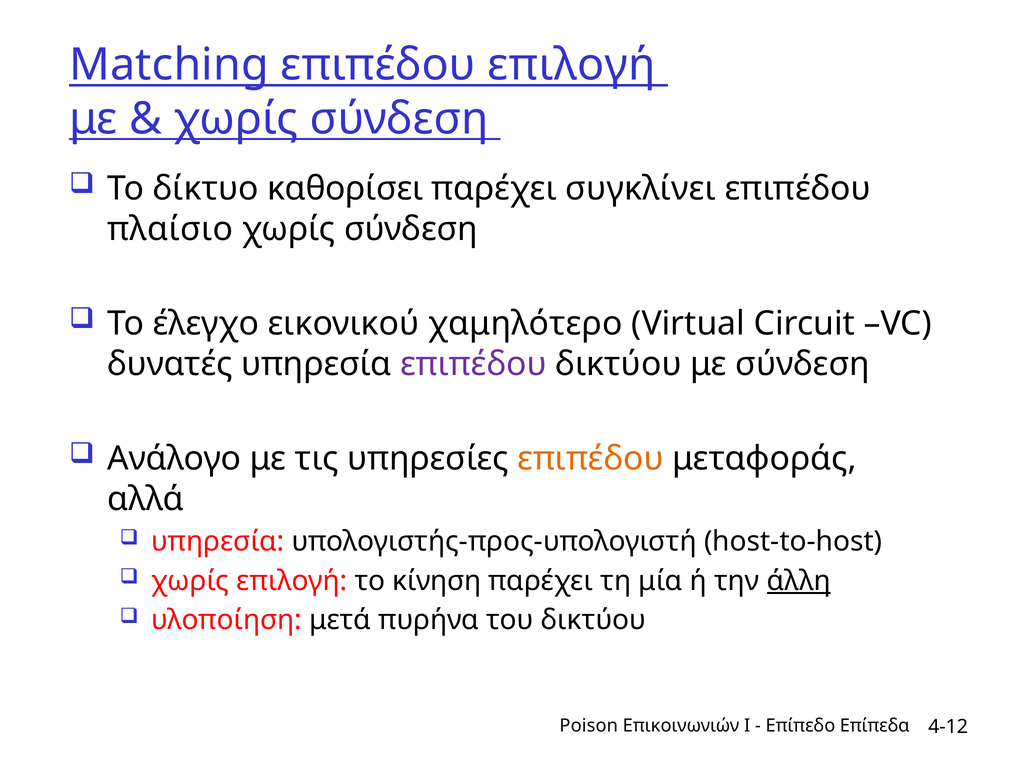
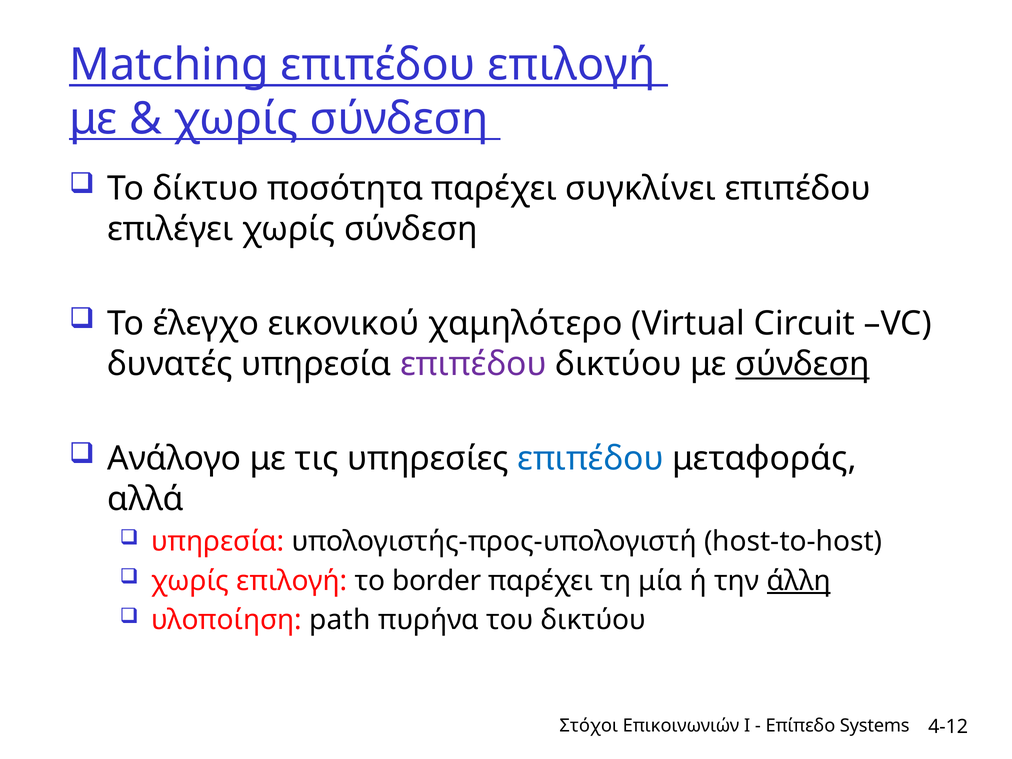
καθορίσει: καθορίσει -> ποσότητα (345, 189)
πλαίσιο: πλαίσιο -> επιλέγει (170, 229)
σύνδεση underline: none -> present (803, 364)
επιπέδου colour: orange -> blue (591, 459)
κίνηση: κίνηση -> border (437, 581)
μετά: μετά -> path (340, 620)
Poison: Poison -> Στόχοι (589, 726)
Επίπεδα: Επίπεδα -> Systems (875, 726)
